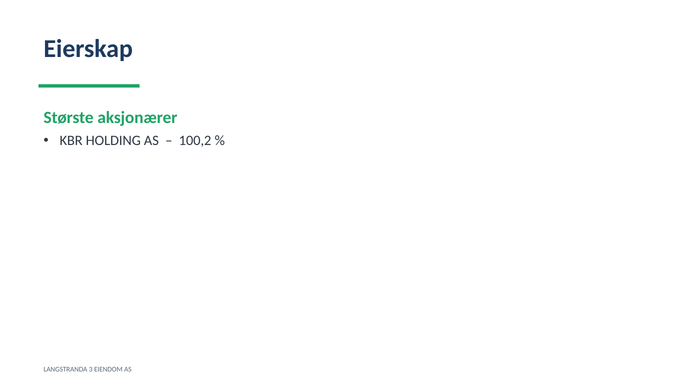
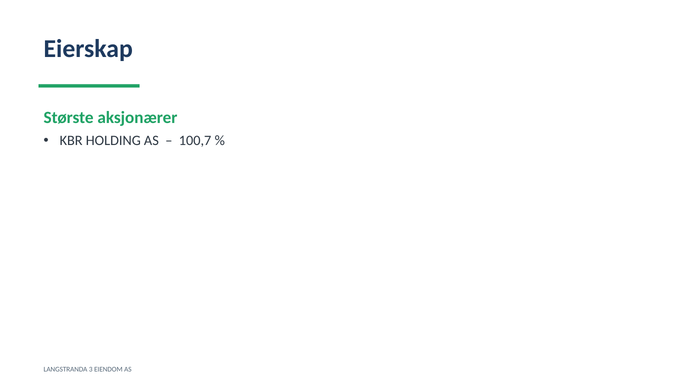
100,2: 100,2 -> 100,7 (195, 141)
